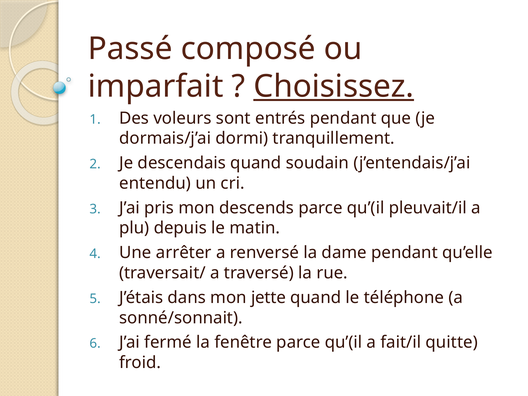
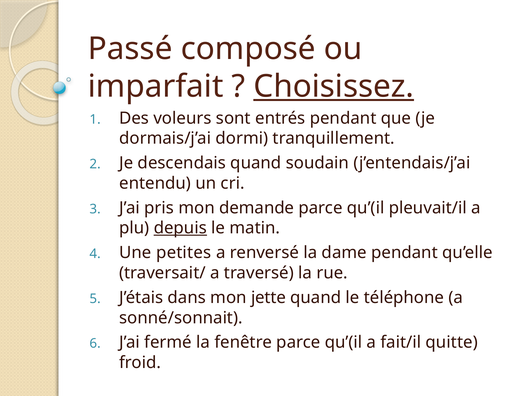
descends: descends -> demande (257, 208)
depuis underline: none -> present (180, 228)
arrêter: arrêter -> petites (184, 253)
